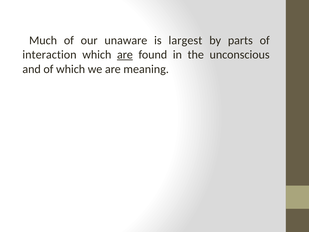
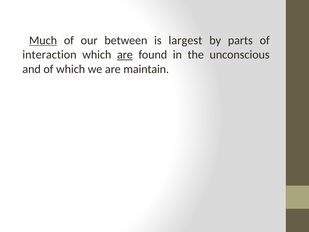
Much underline: none -> present (43, 40)
unaware: unaware -> between (126, 40)
meaning: meaning -> maintain (146, 69)
